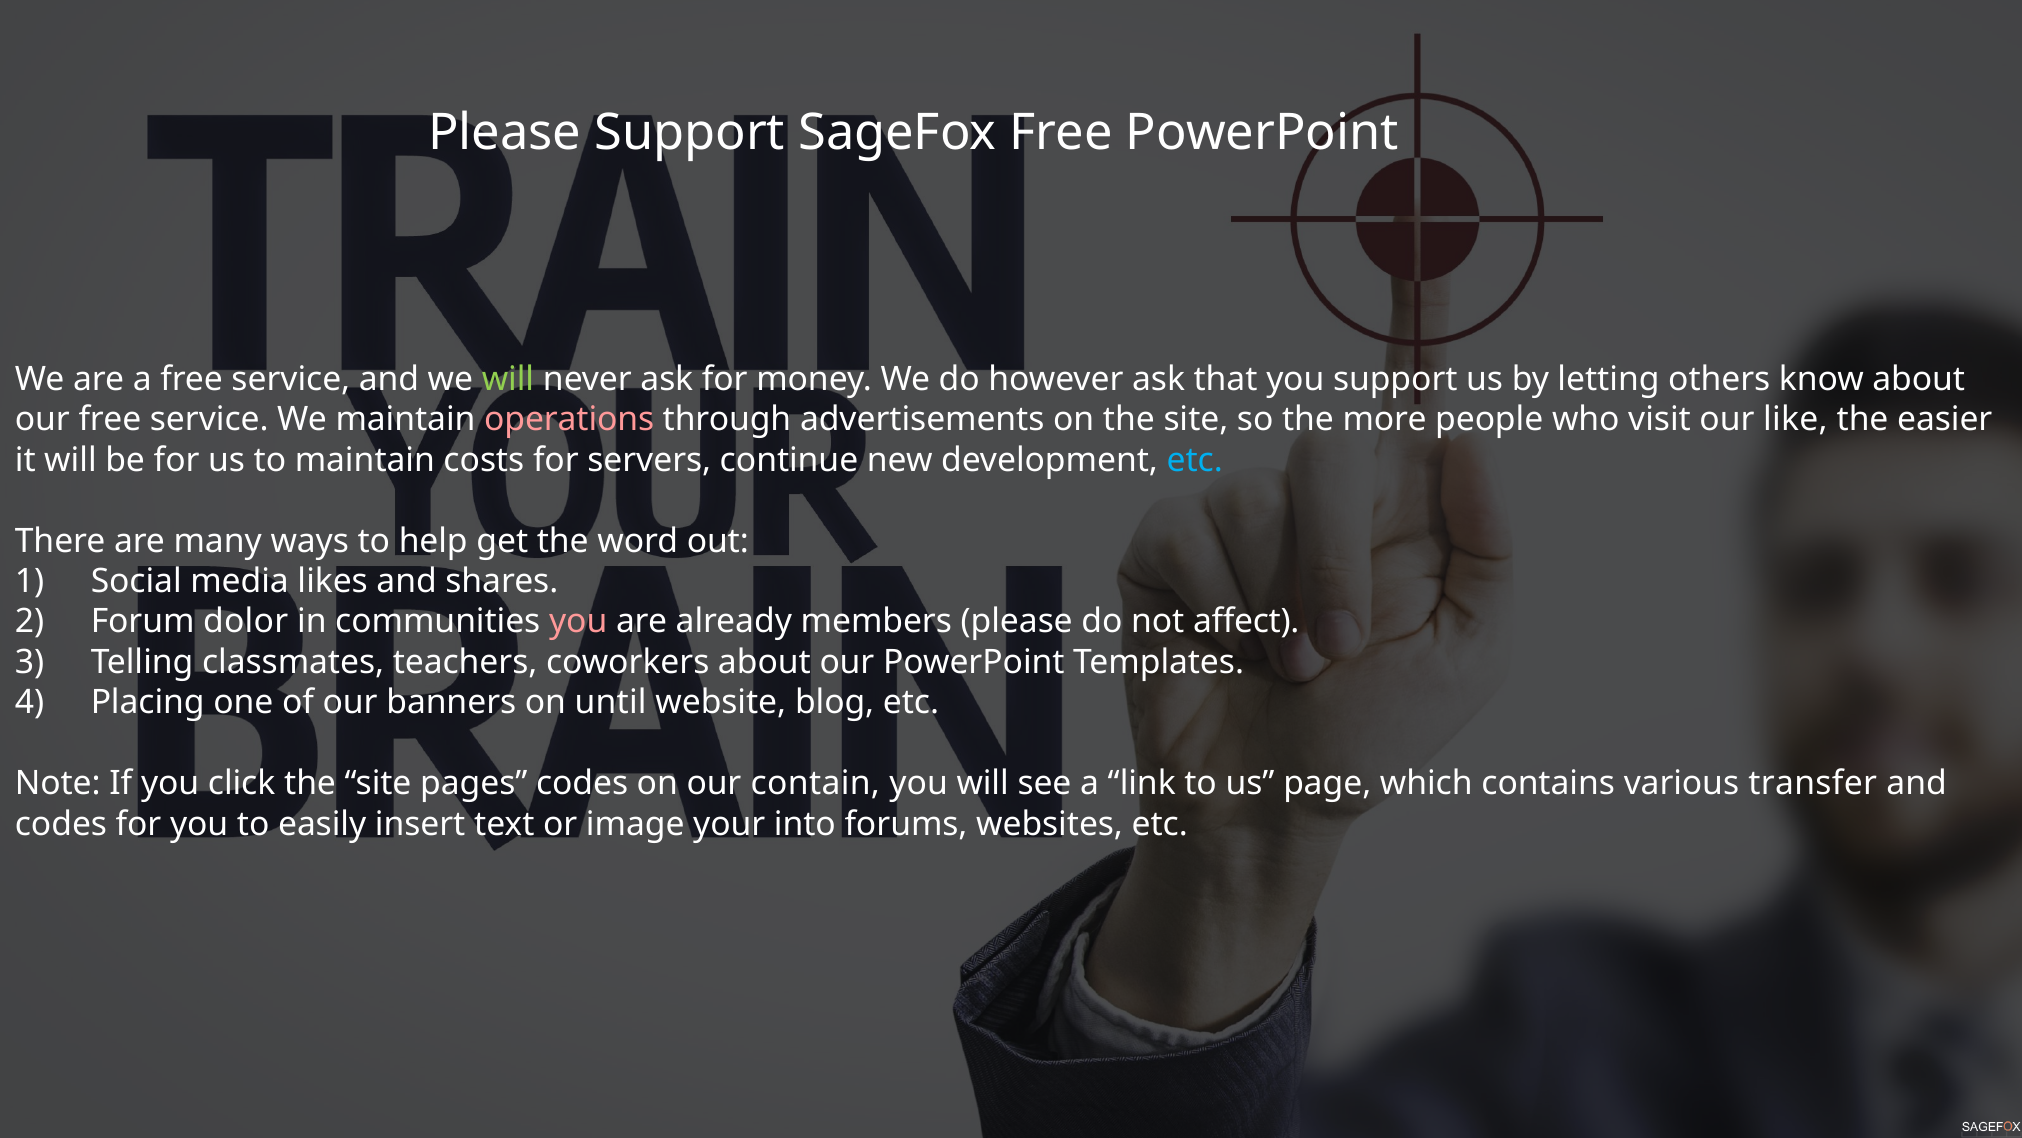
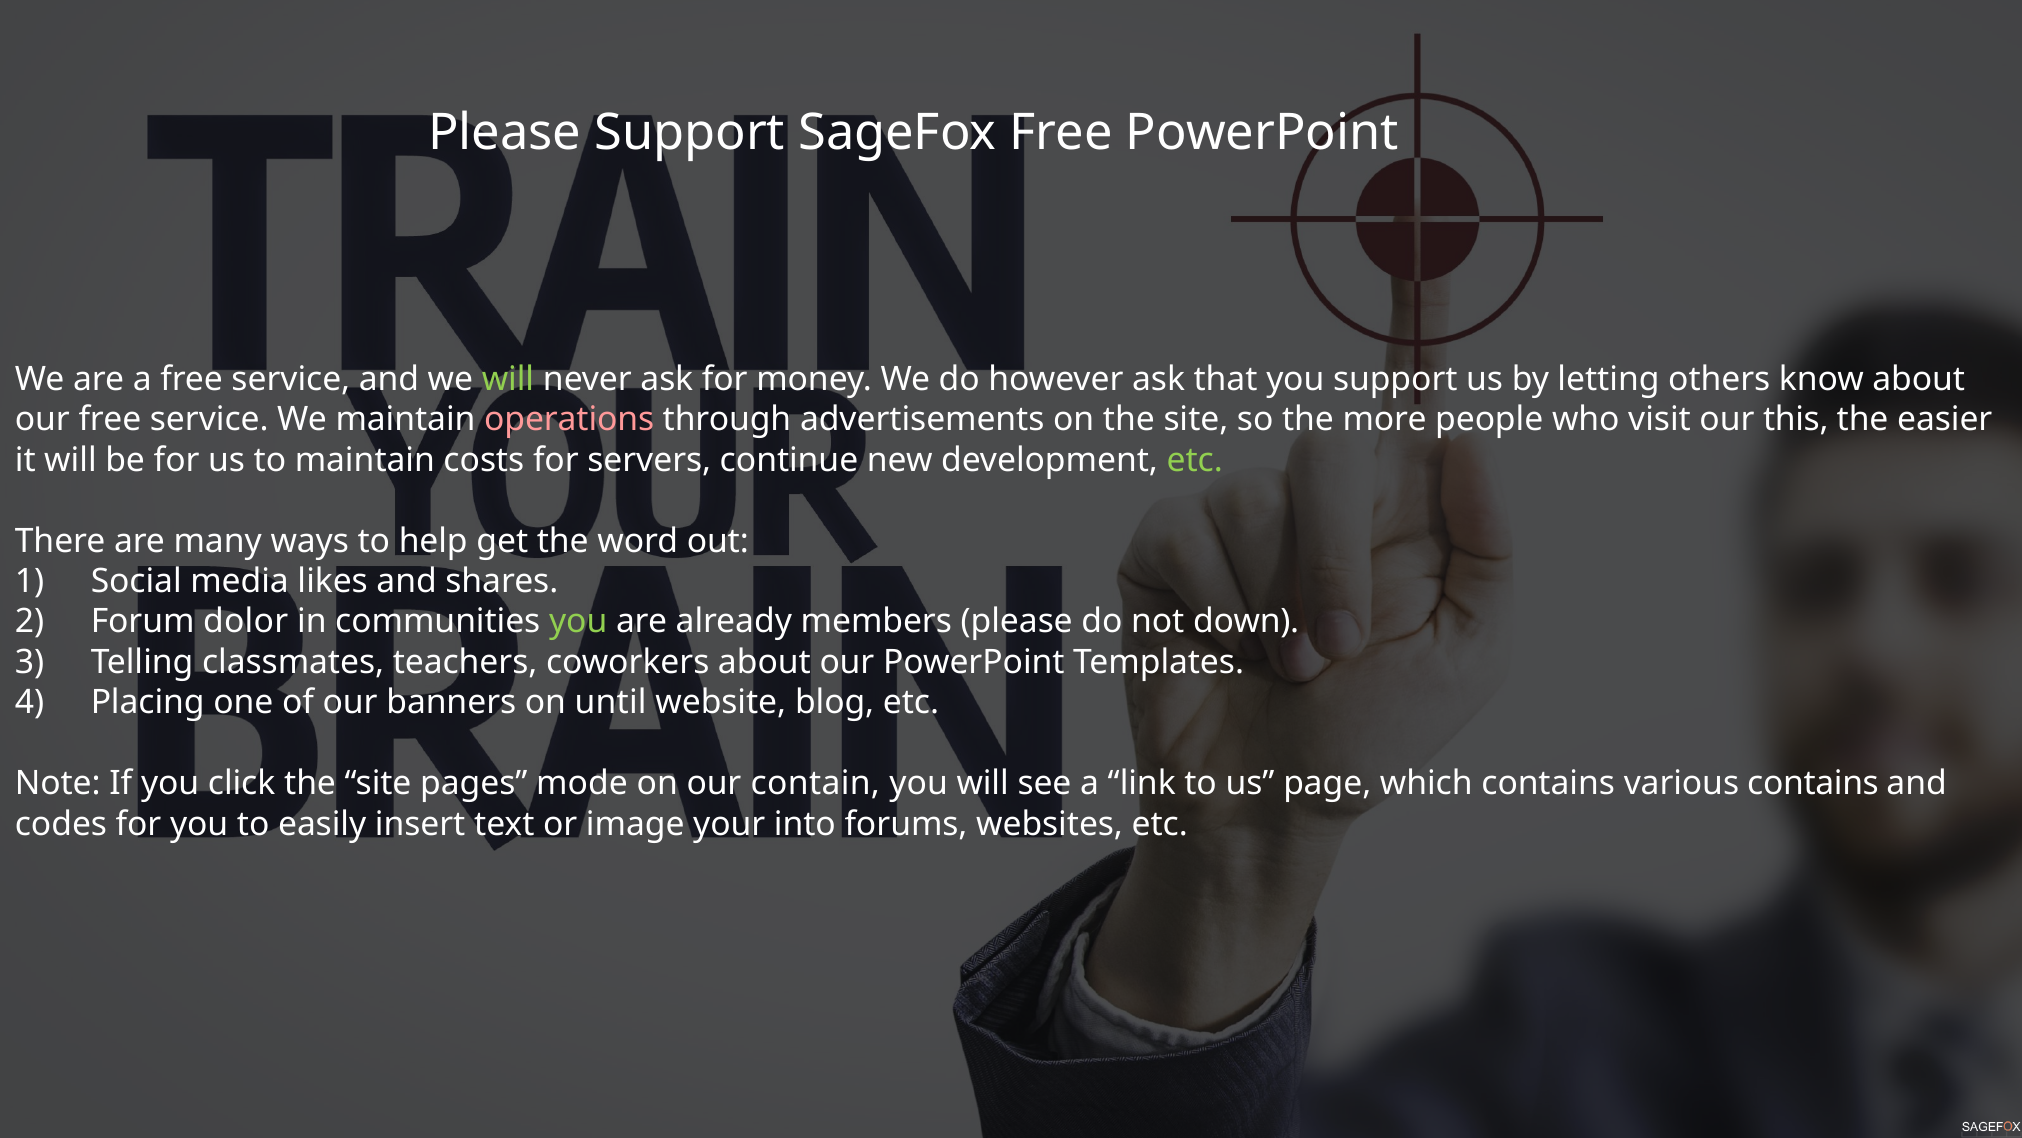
like: like -> this (1796, 419)
etc colour: light blue -> light green (1195, 460)
you colour: pink -> light green (578, 622)
affect: affect -> down (1246, 622)
pages codes: codes -> mode (582, 783)
various transfer: transfer -> contains (1813, 783)
